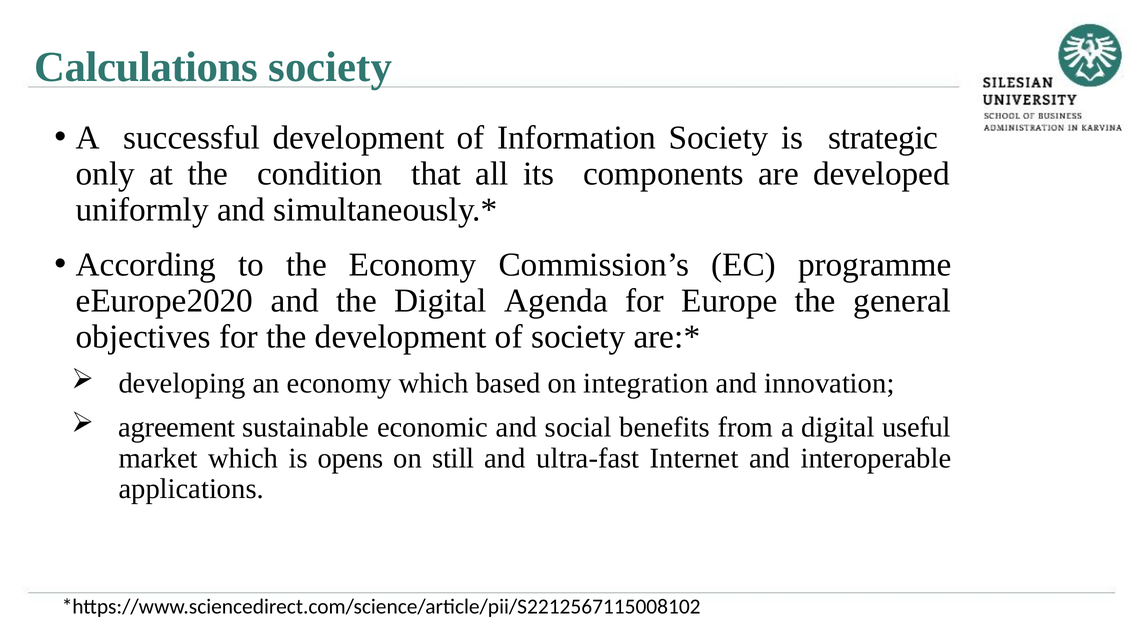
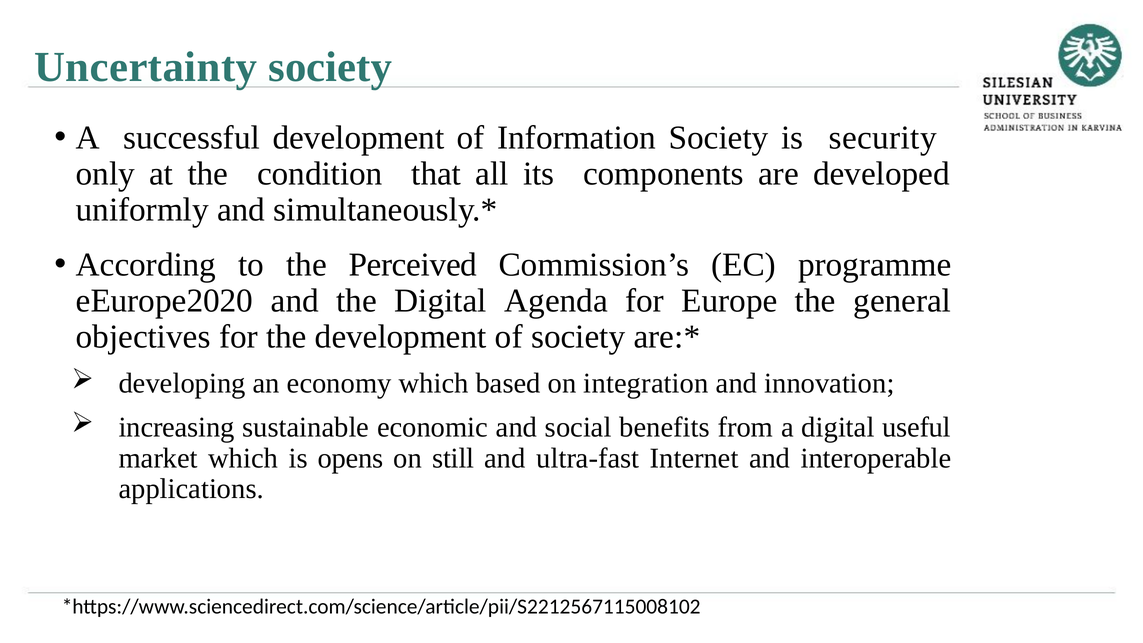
Calculations: Calculations -> Uncertainty (146, 67)
strategic: strategic -> security (883, 138)
the Economy: Economy -> Perceived (413, 265)
agreement: agreement -> increasing (177, 427)
